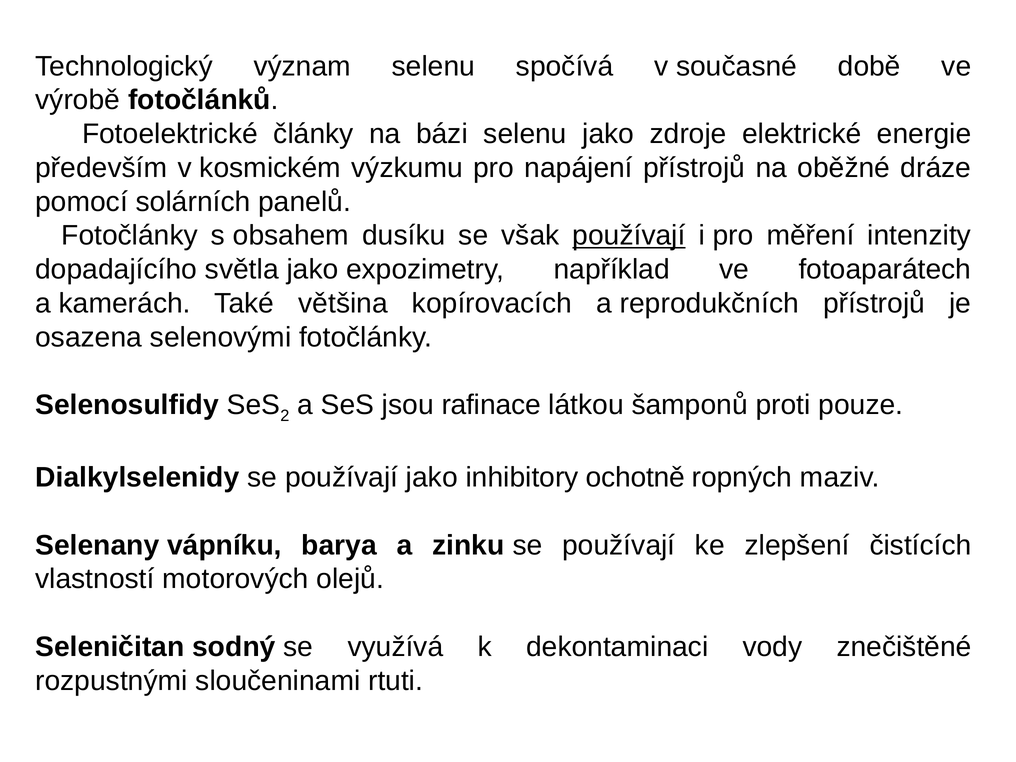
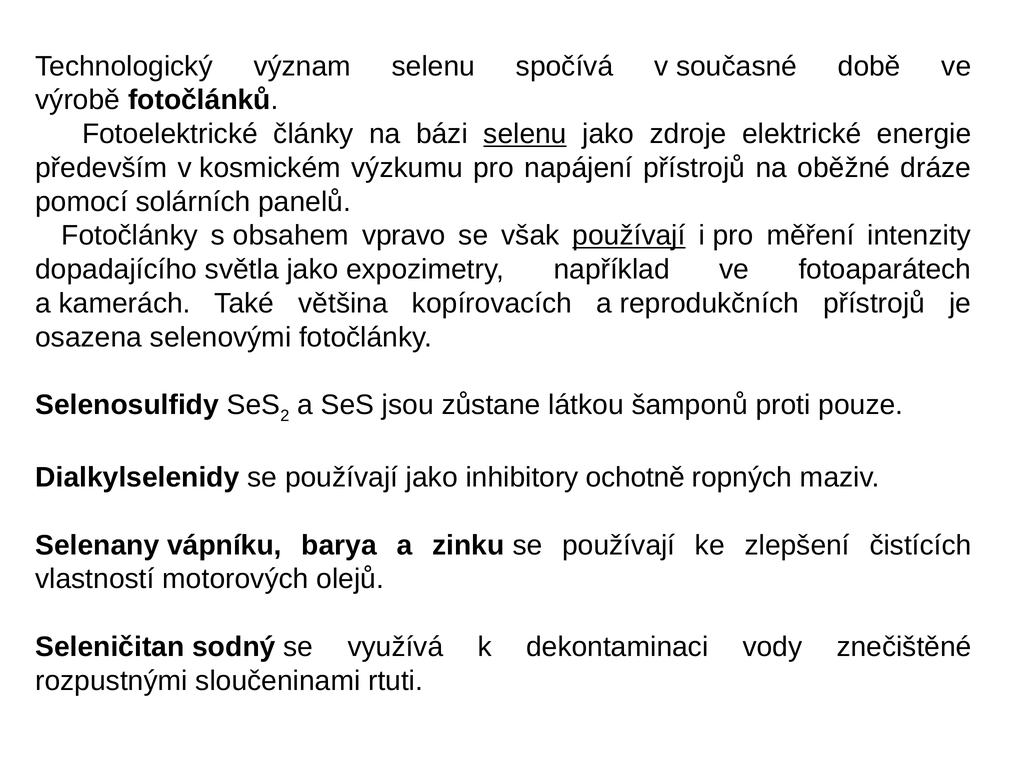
selenu underline: none -> present (525, 134)
dusíku: dusíku -> vpravo (404, 236)
rafinace: rafinace -> zůstane (491, 405)
